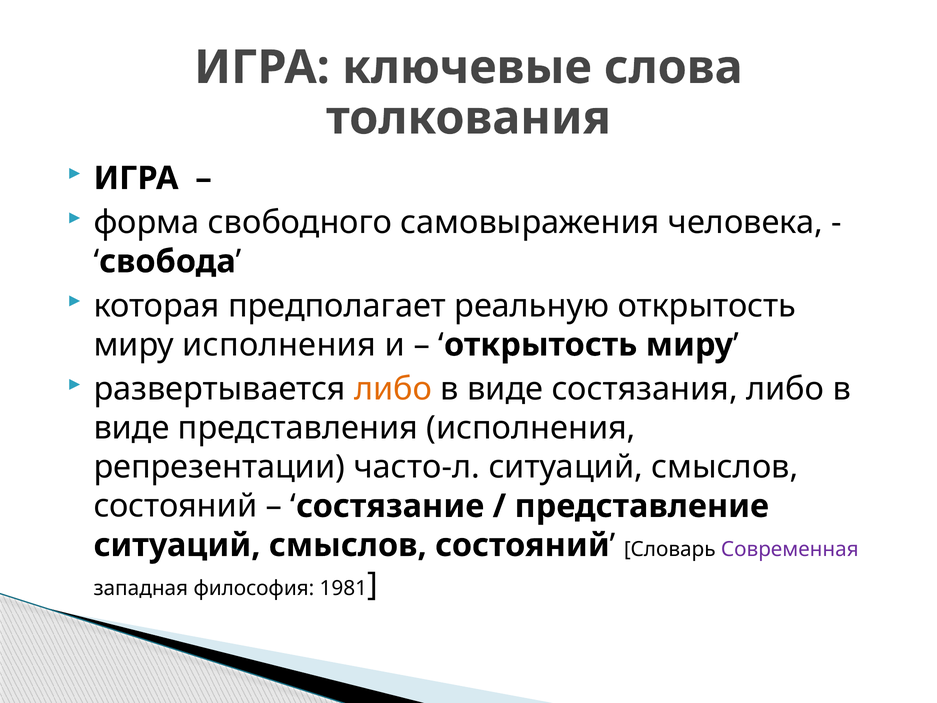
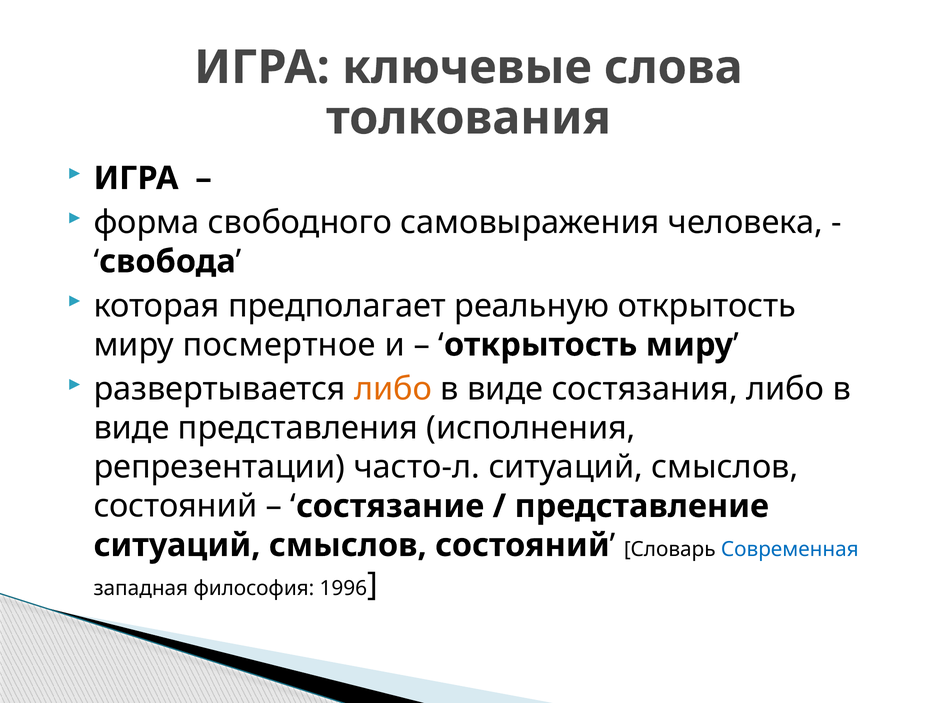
миру исполнения: исполнения -> посмертное (279, 345)
Современная colour: purple -> blue (790, 549)
1981: 1981 -> 1996 (343, 588)
